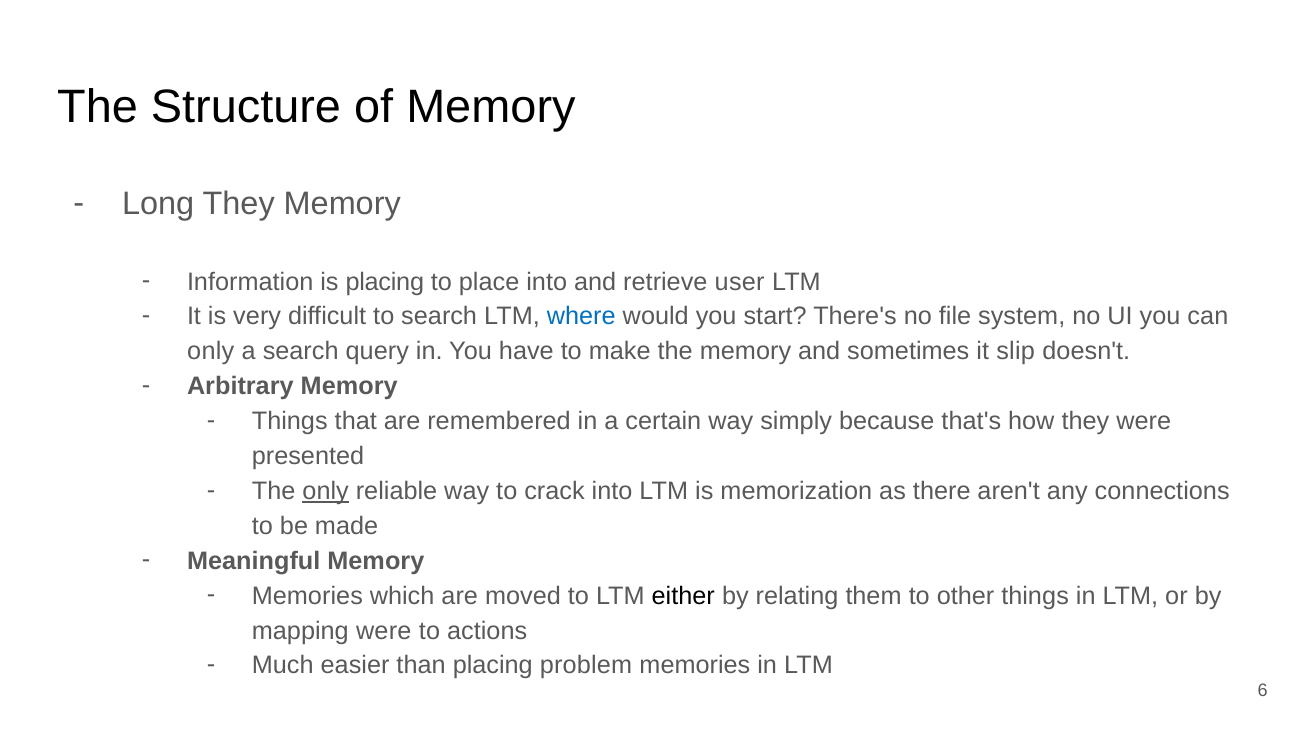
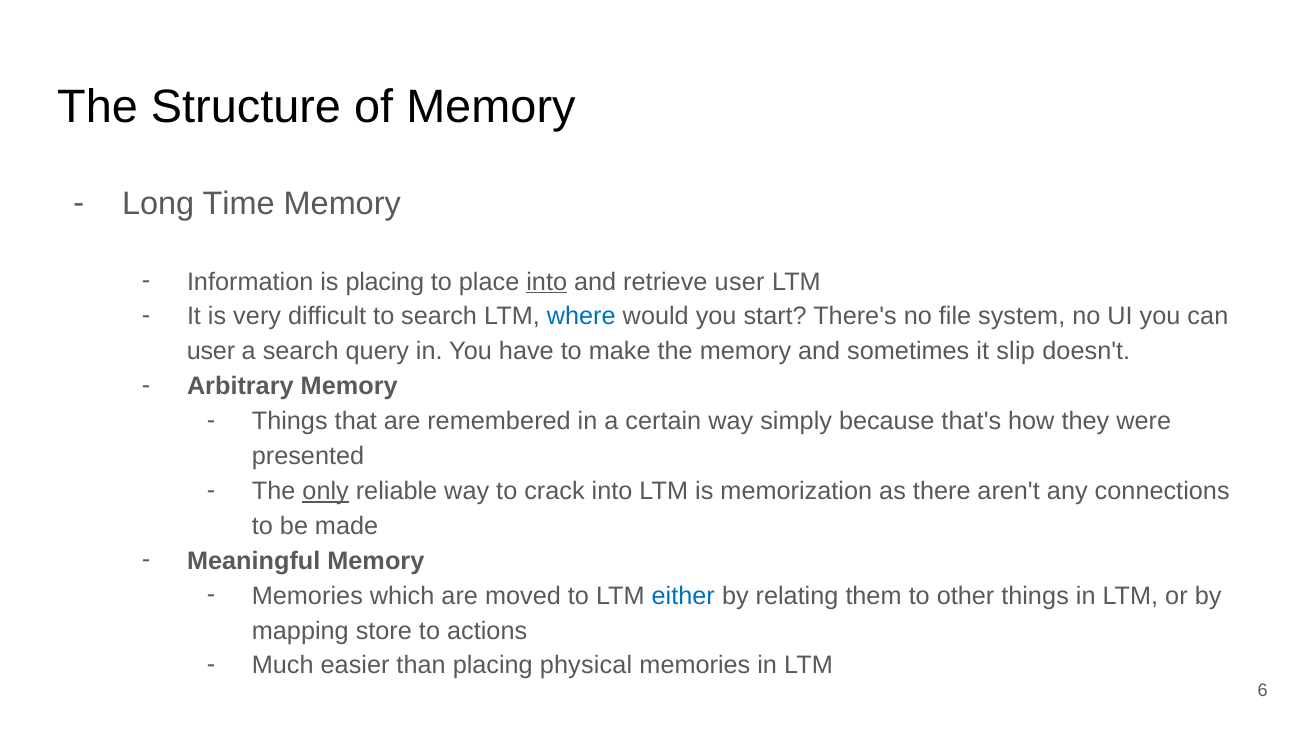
Long They: They -> Time (239, 204)
into underline: none -> present (547, 282)
only: only -> user (211, 352)
either colour: black -> blue (683, 596)
mapping were: were -> store (384, 631)
problem: problem -> physical (586, 666)
